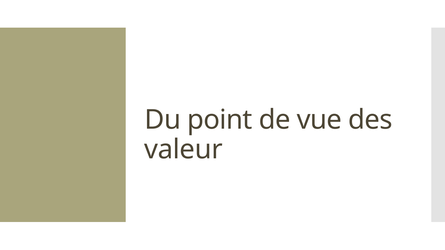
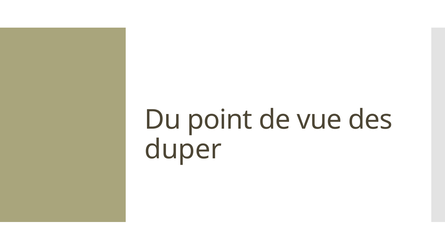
valeur: valeur -> duper (183, 150)
